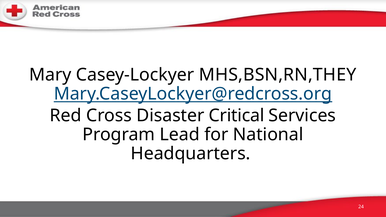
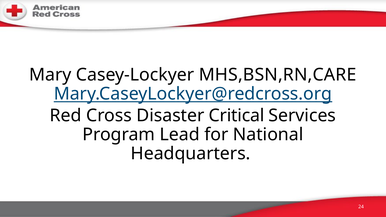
MHS,BSN,RN,THEY: MHS,BSN,RN,THEY -> MHS,BSN,RN,CARE (278, 75)
